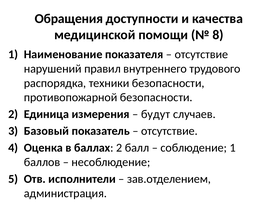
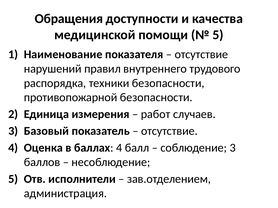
8: 8 -> 5 (218, 35)
будут: будут -> работ (156, 115)
баллах 2: 2 -> 4 (119, 148)
соблюдение 1: 1 -> 3 (233, 148)
